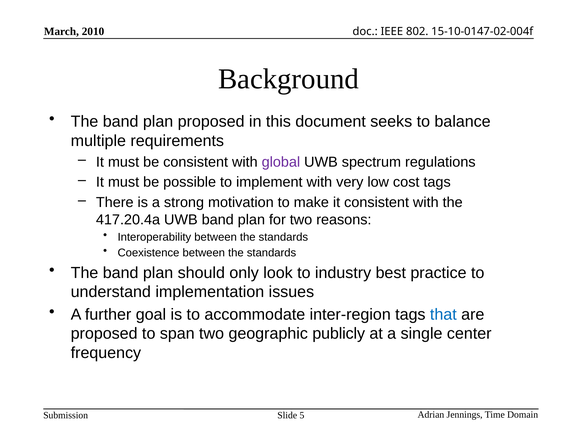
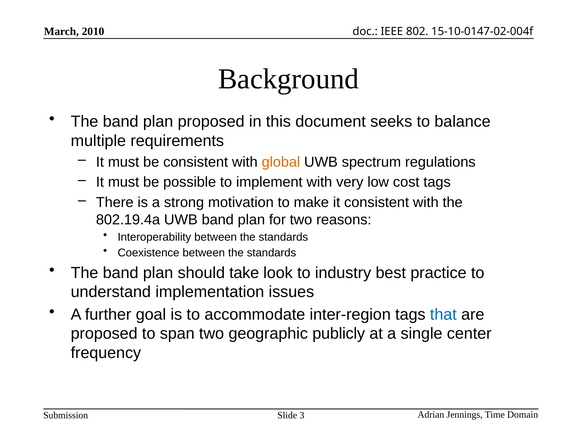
global colour: purple -> orange (281, 162)
417.20.4a: 417.20.4a -> 802.19.4a (128, 220)
only: only -> take (244, 273)
5: 5 -> 3 (302, 415)
